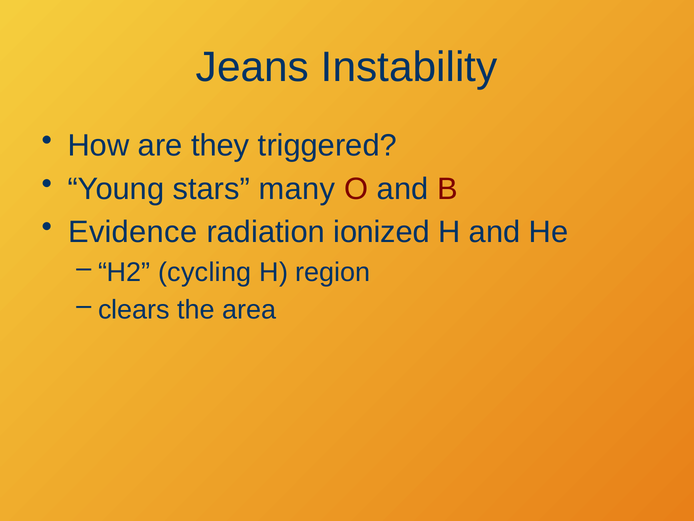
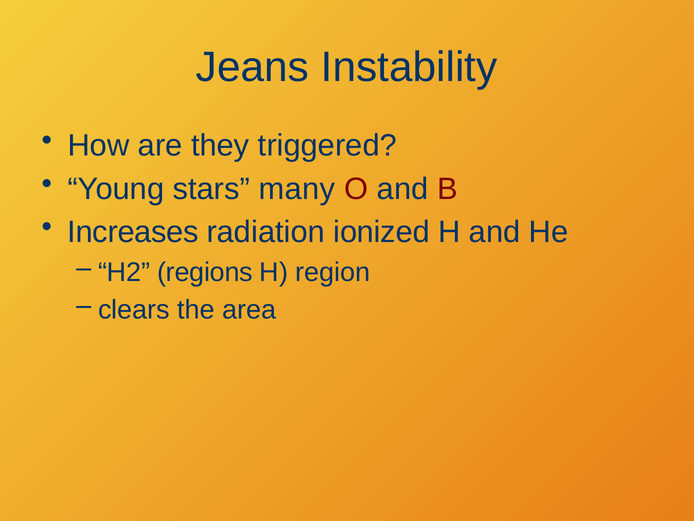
Evidence: Evidence -> Increases (133, 232)
cycling: cycling -> regions (205, 272)
